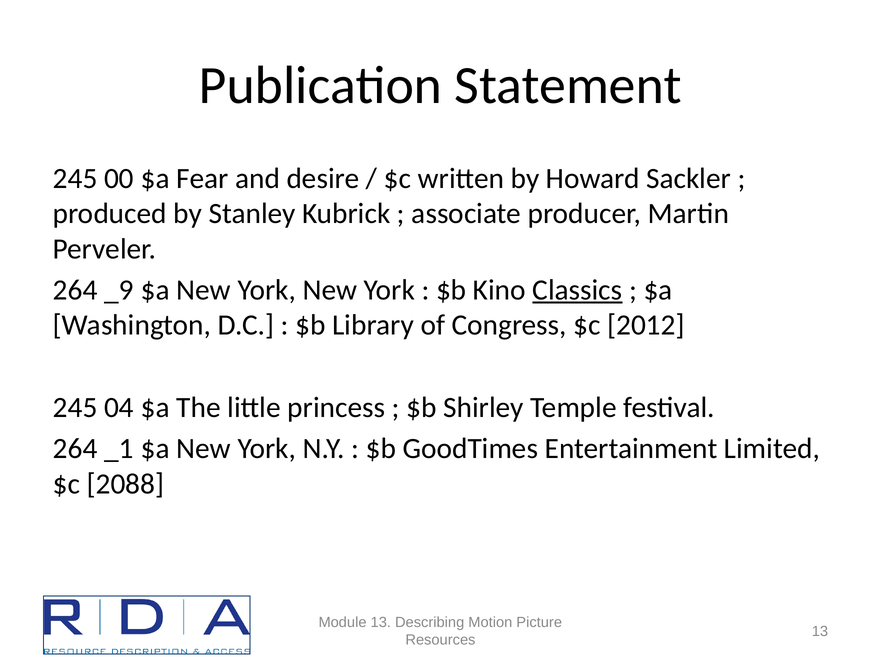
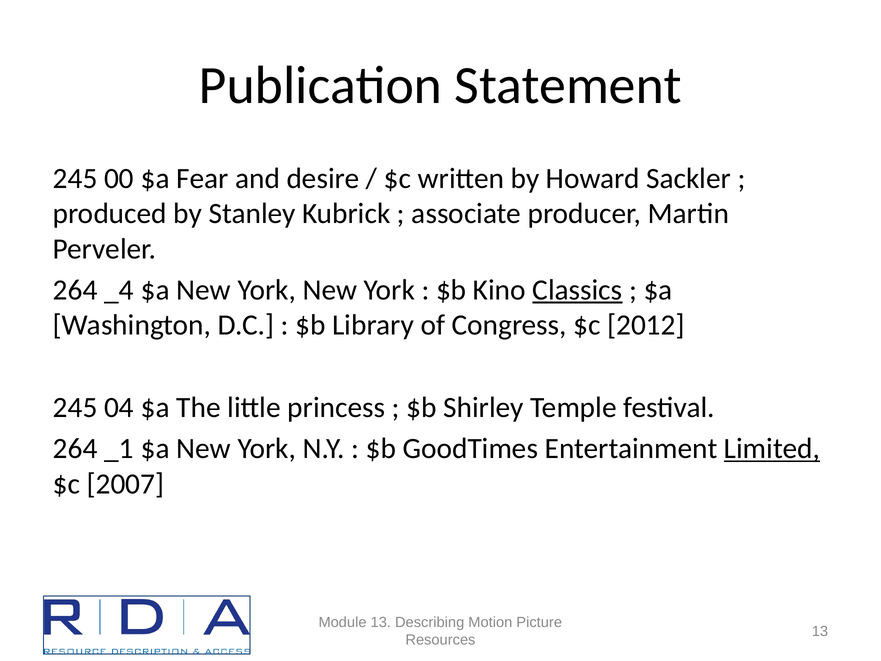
_9: _9 -> _4 (119, 290)
Limited underline: none -> present (772, 448)
2088: 2088 -> 2007 (125, 484)
